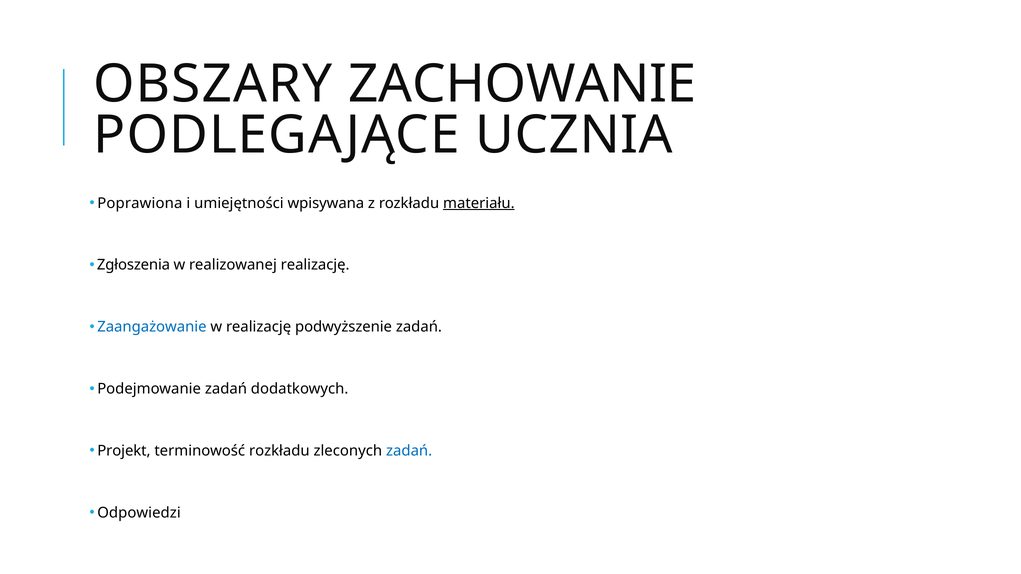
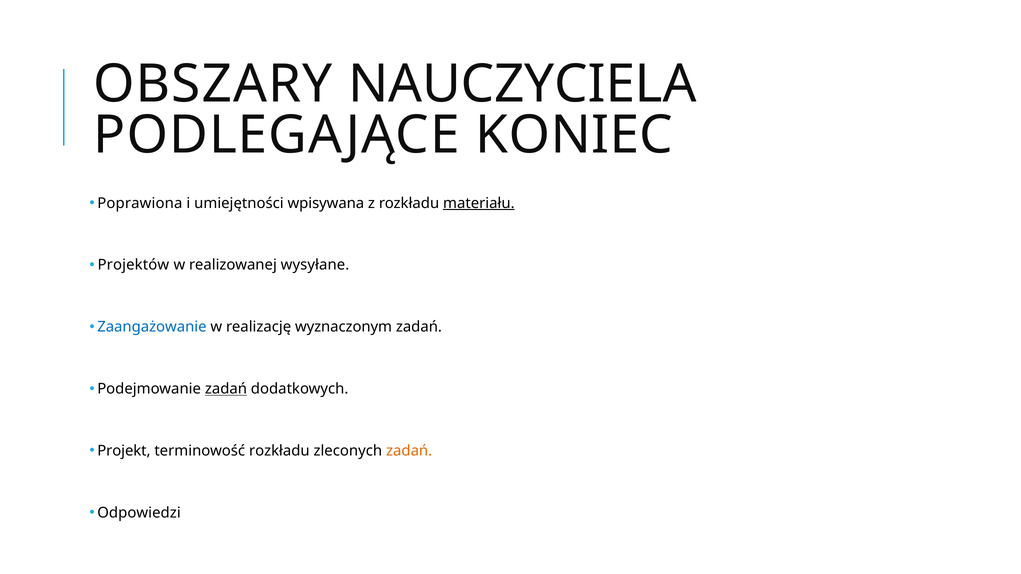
ZACHOWANIE: ZACHOWANIE -> NAUCZYCIELA (522, 84)
UCZNIA: UCZNIA -> KONIEC (574, 135)
Zgłoszenia: Zgłoszenia -> Projektów (133, 265)
realizowanej realizację: realizację -> wysyłane (315, 265)
podwyższenie: podwyższenie -> wyznaczonym (344, 327)
zadań underline: none -> present (226, 389)
zadań colour: blue -> orange (409, 451)
